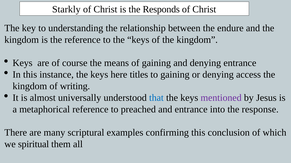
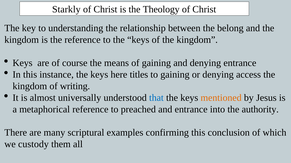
Responds: Responds -> Theology (161, 9)
endure: endure -> belong (230, 28)
mentioned colour: purple -> orange (221, 98)
response: response -> authority (260, 110)
spiritual: spiritual -> custody (33, 145)
